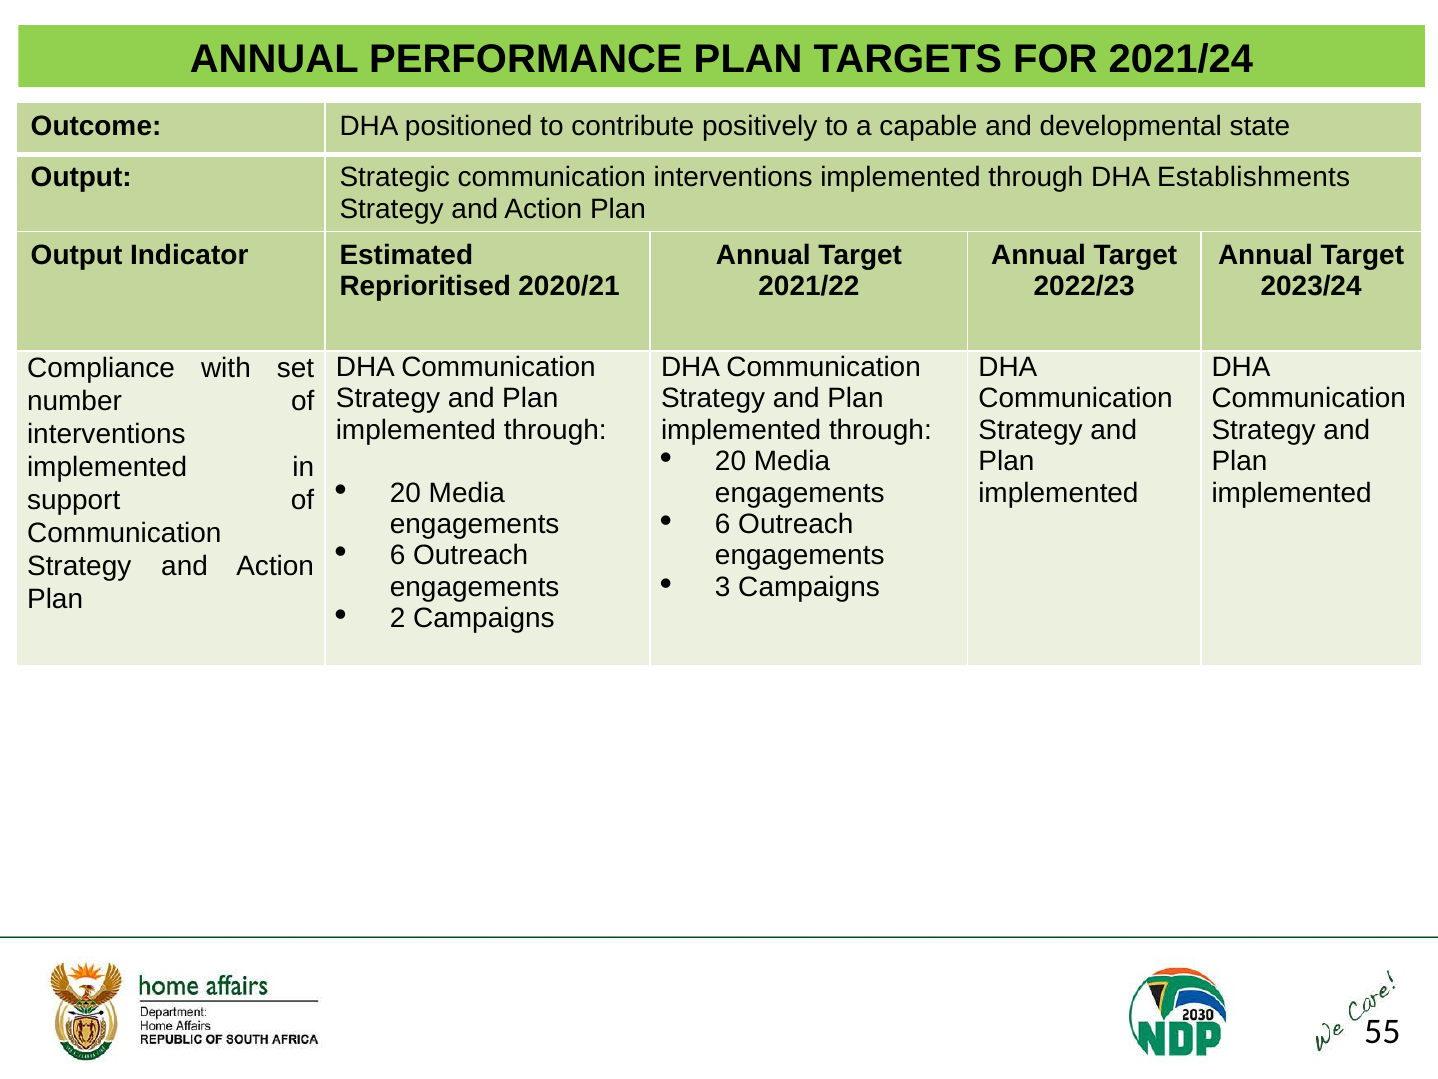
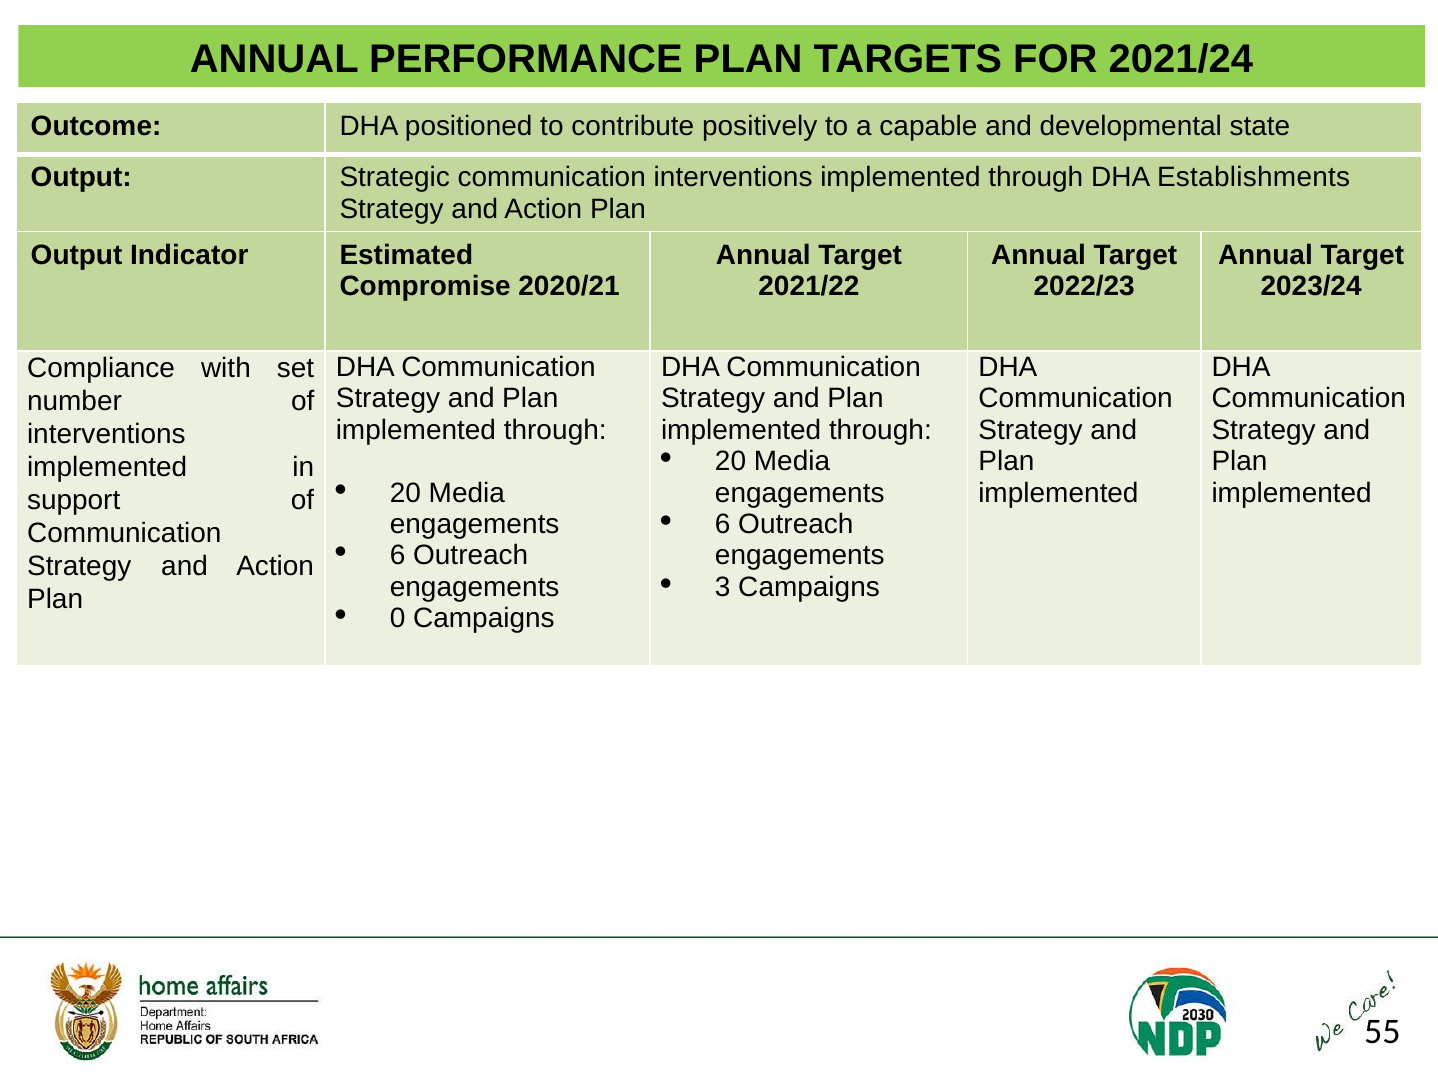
Reprioritised: Reprioritised -> Compromise (425, 286)
2: 2 -> 0 (398, 618)
